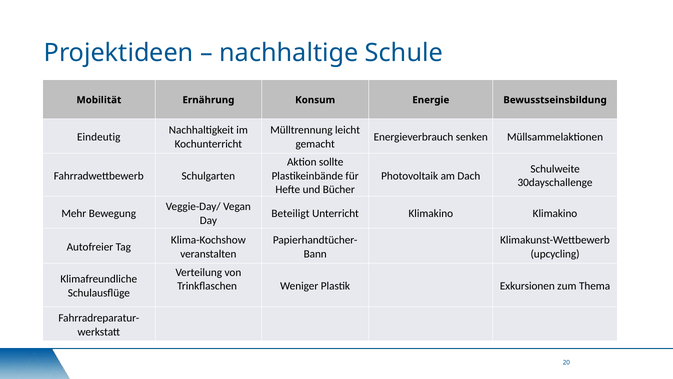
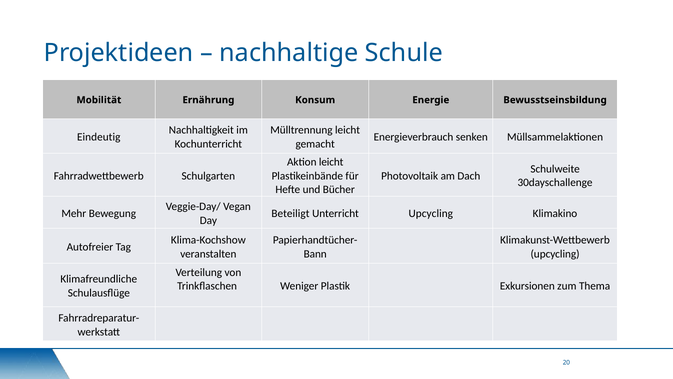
Aktion sollte: sollte -> leicht (331, 162)
Unterricht Klimakino: Klimakino -> Upcycling (431, 213)
